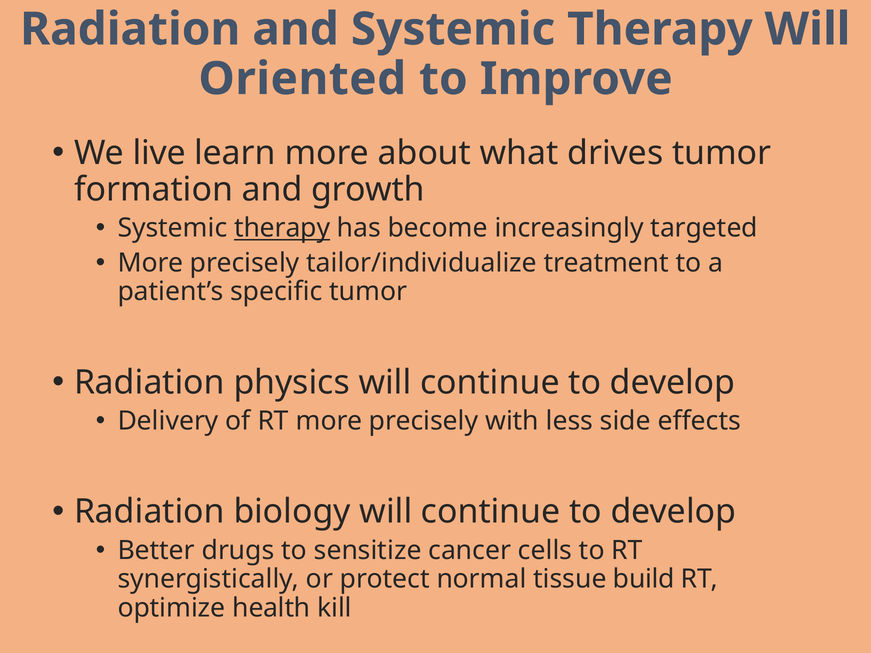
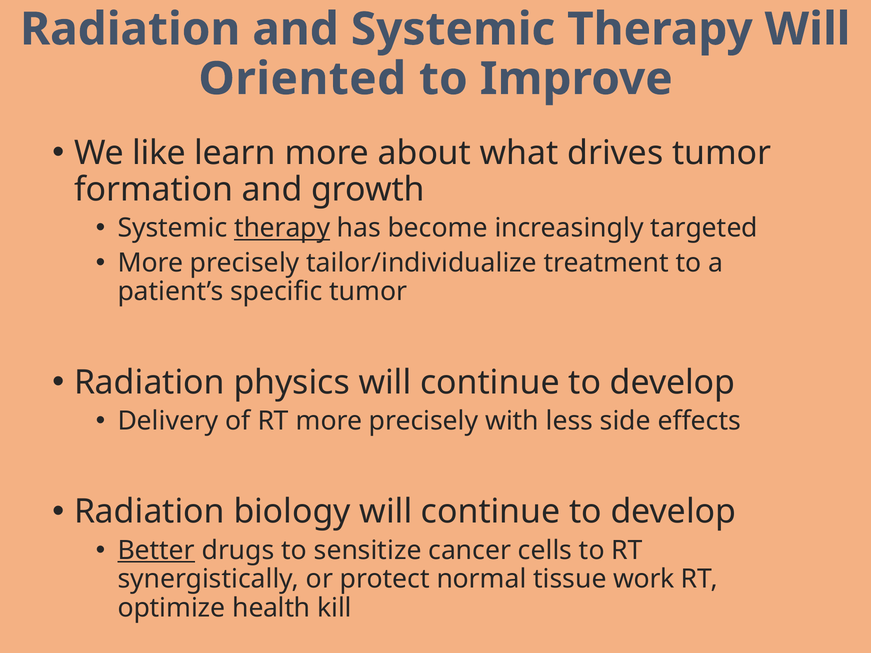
live: live -> like (159, 153)
Better underline: none -> present (156, 551)
build: build -> work (644, 579)
